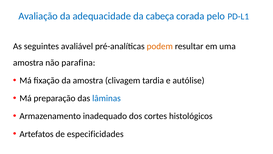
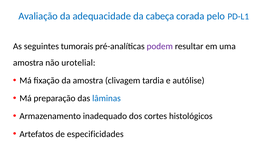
avaliável: avaliável -> tumorais (77, 46)
podem colour: orange -> purple (160, 46)
parafina: parafina -> urotelial (78, 62)
